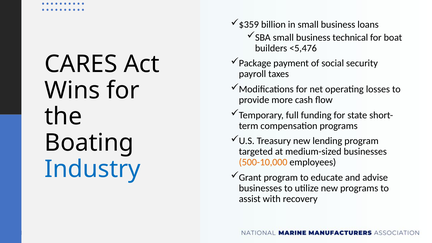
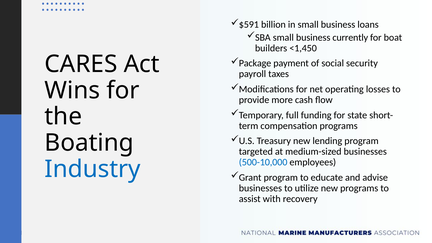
$359: $359 -> $591 (249, 25)
technical: technical -> currently (350, 38)
<5,476: <5,476 -> <1,450 (303, 48)
500-10,000 colour: orange -> blue (263, 162)
